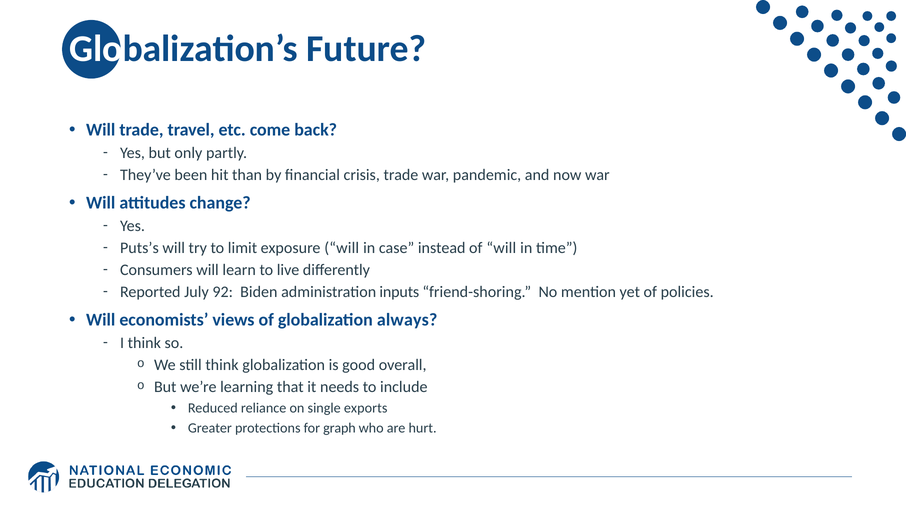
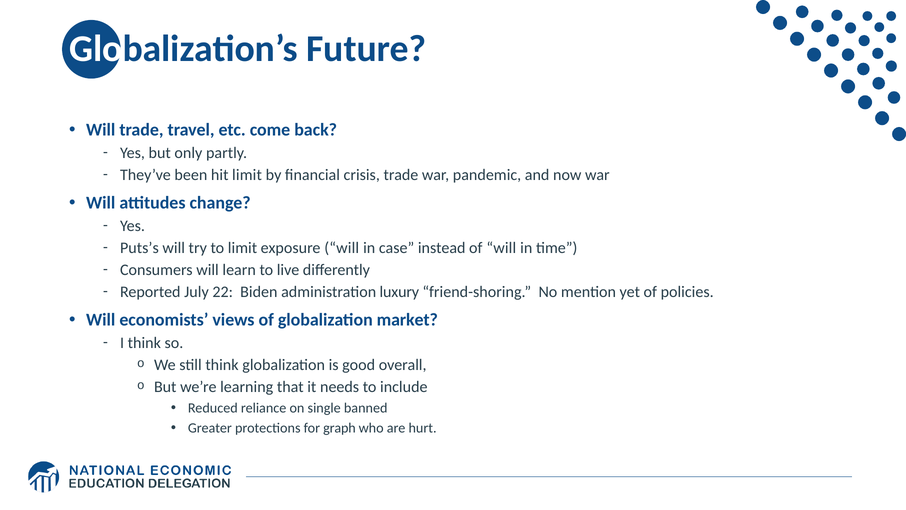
hit than: than -> limit (247, 175)
92: 92 -> 22 (223, 292)
inputs: inputs -> luxury (399, 292)
always: always -> market (407, 320)
exports: exports -> banned (366, 408)
